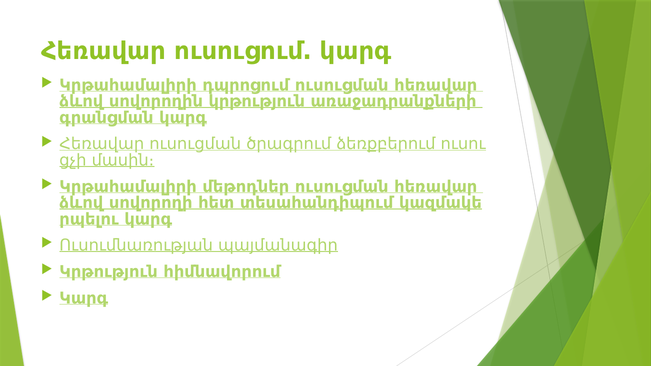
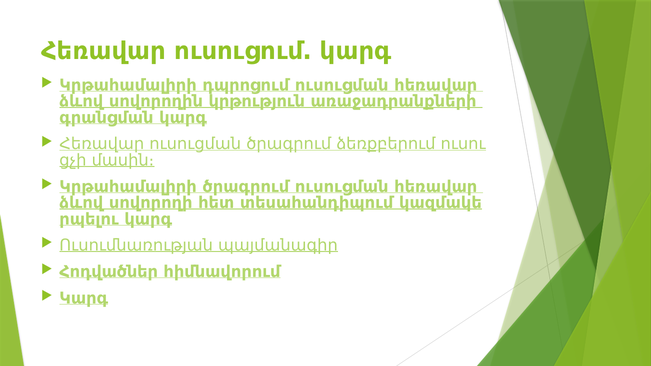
Կրթահամալիրի մեթոդներ: մեթոդներ -> ծրագրում (246, 187)
Կրթություն: Կրթություն -> Հոդվածներ (109, 272)
